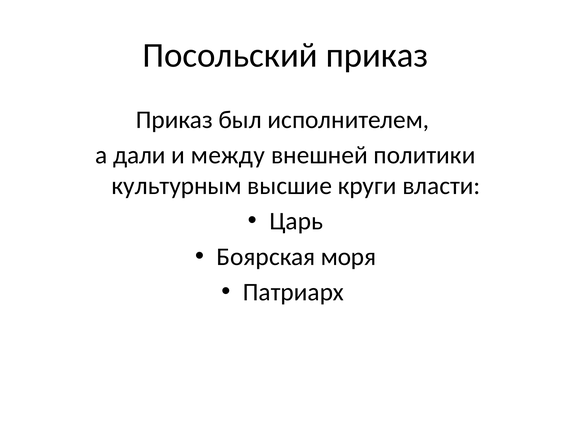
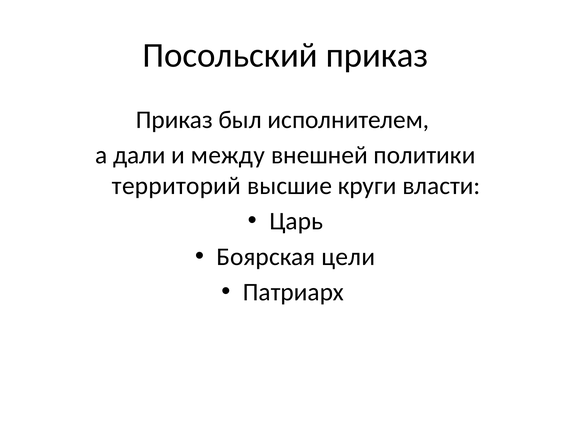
культурным: культурным -> территорий (176, 186)
моря: моря -> цели (348, 257)
